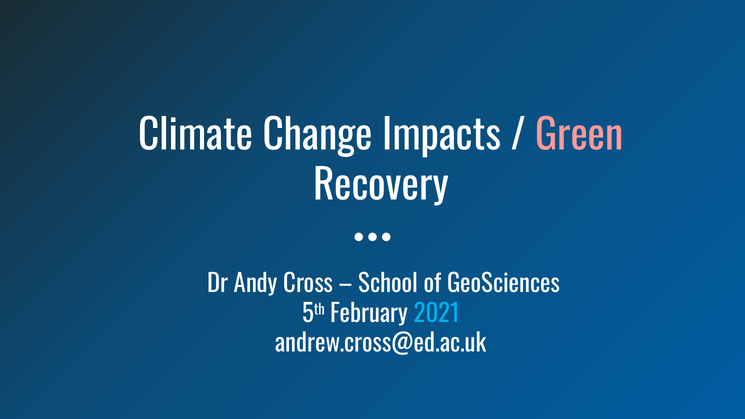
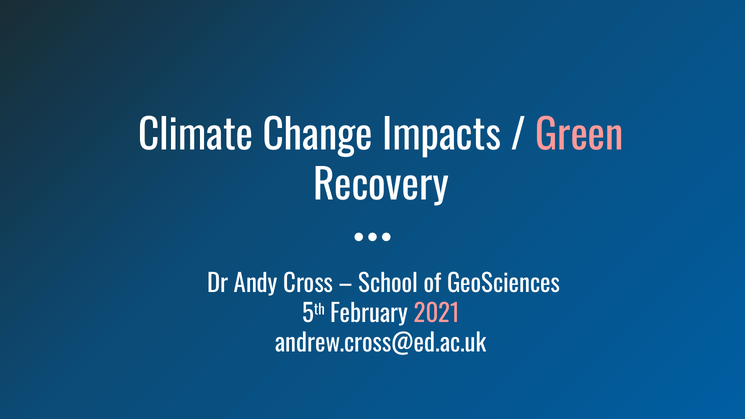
2021 colour: light blue -> pink (437, 314)
